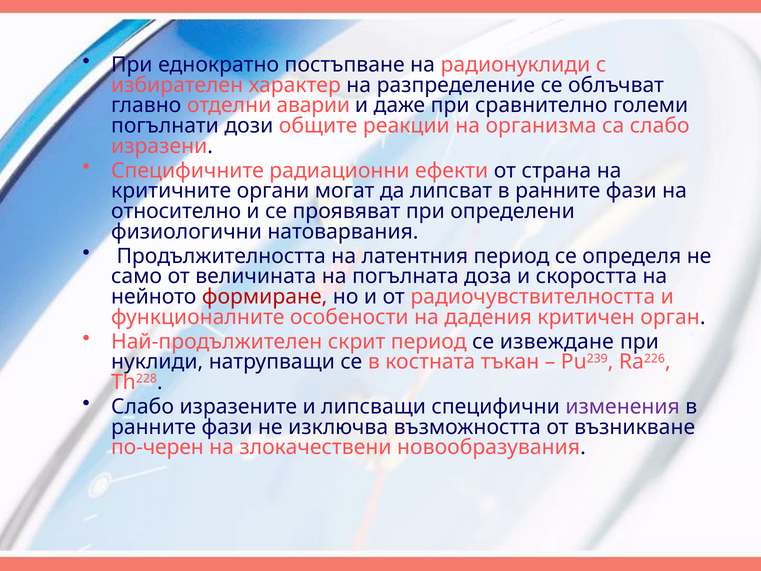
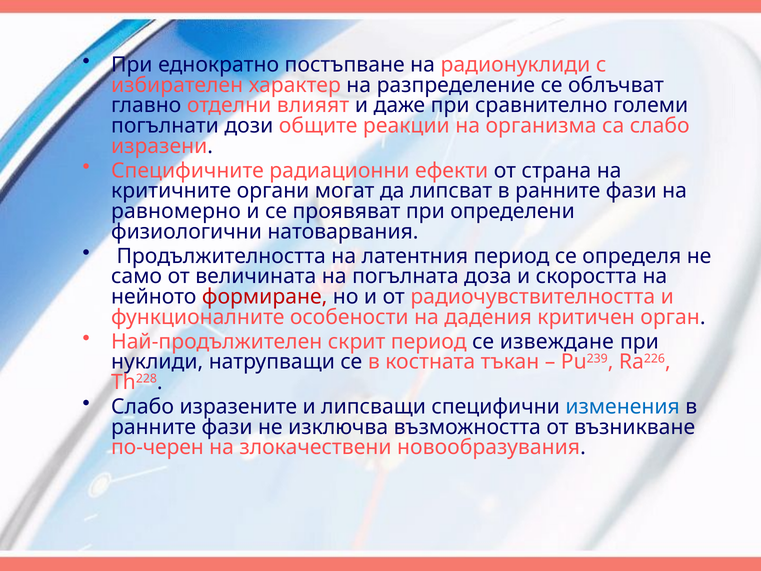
аварии: аварии -> влияят (313, 105)
относително: относително -> равномерно (176, 211)
изменения colour: purple -> blue (623, 407)
